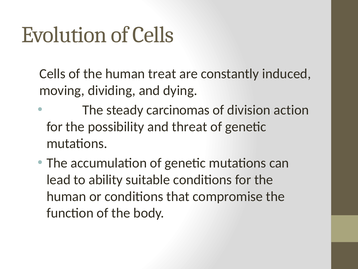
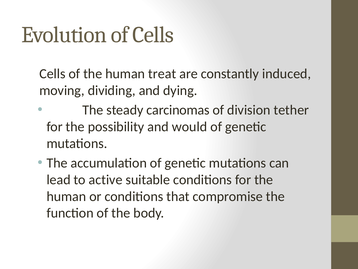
action: action -> tether (291, 110)
threat: threat -> would (190, 127)
ability: ability -> active (106, 179)
